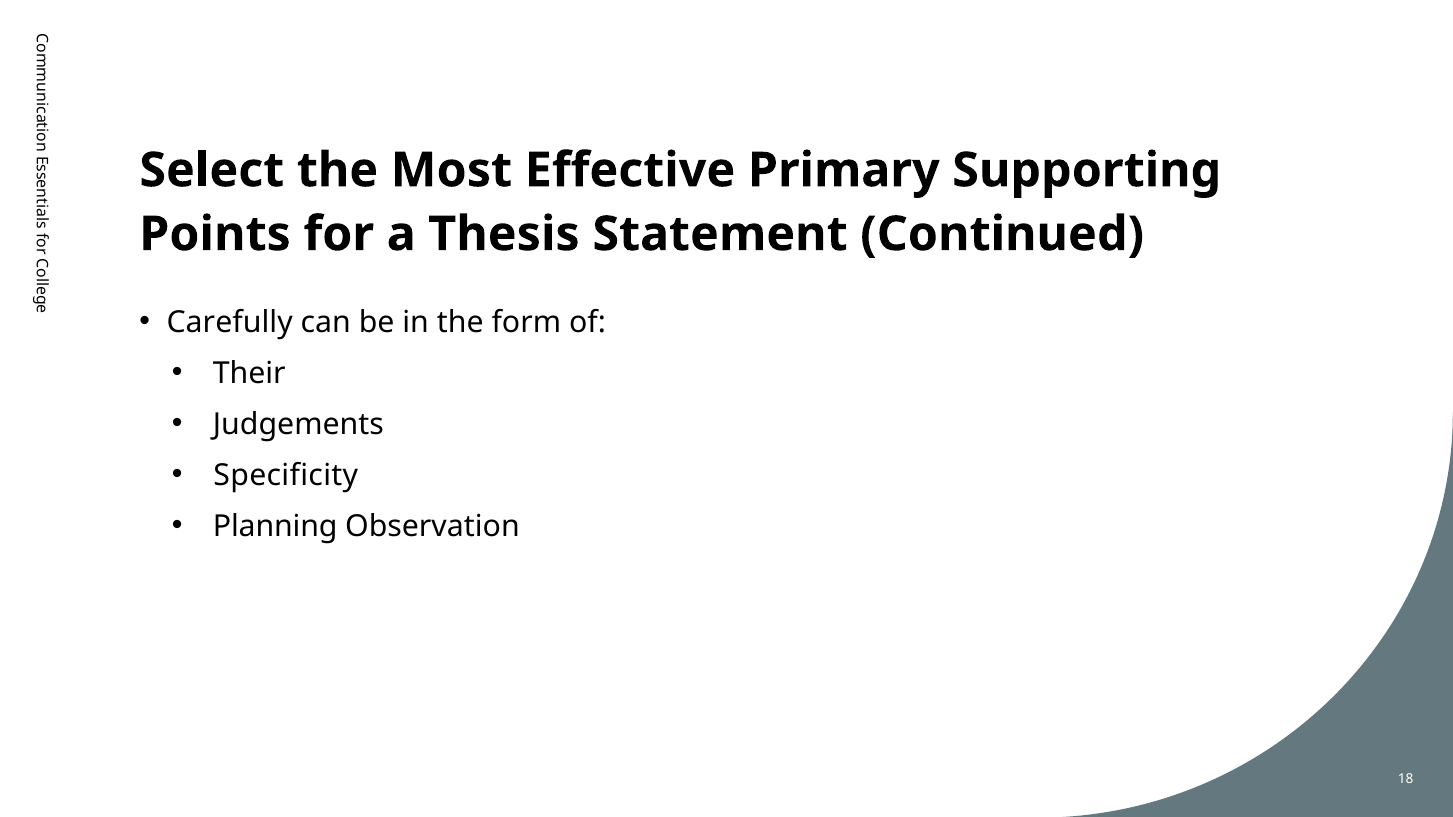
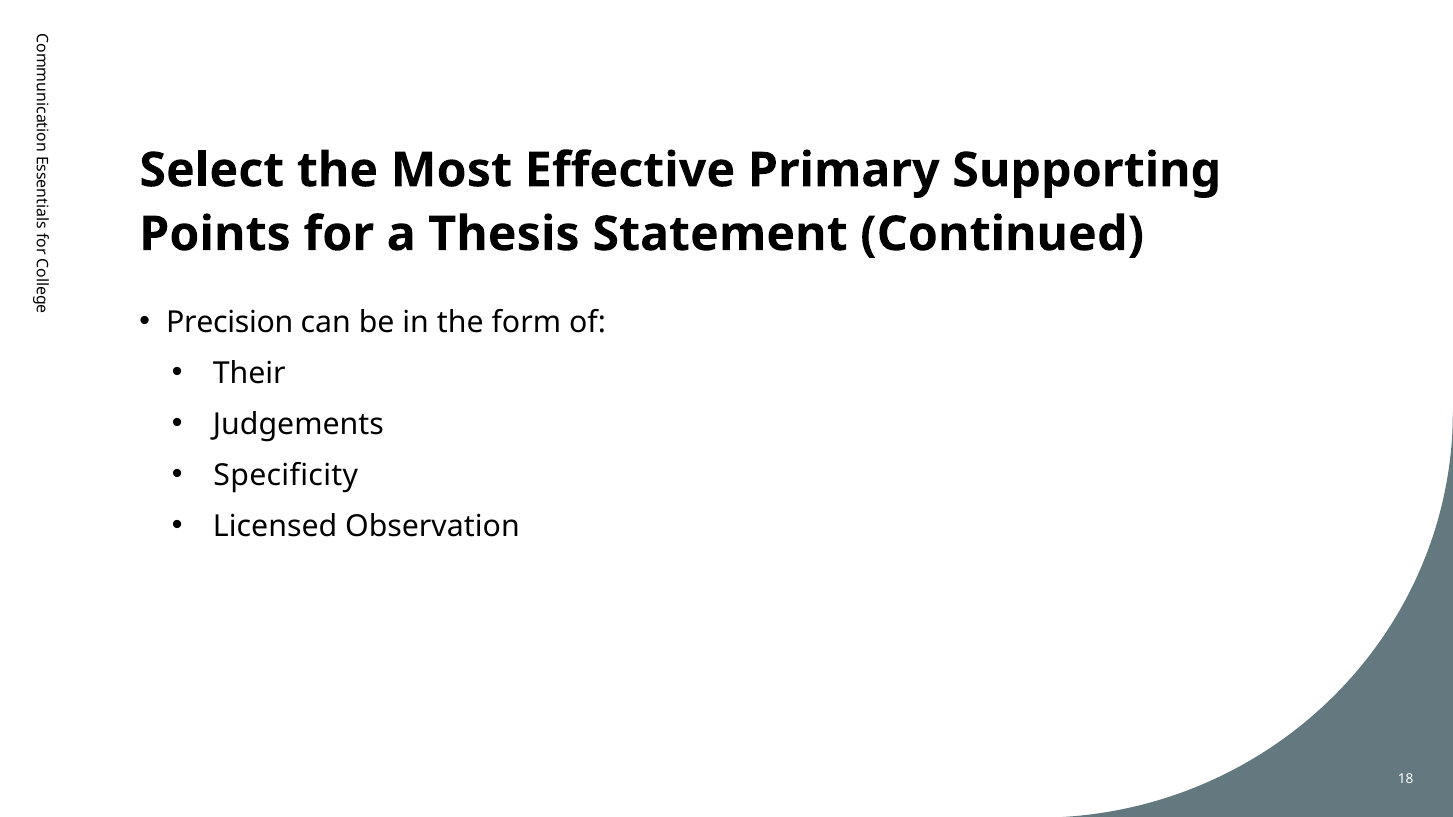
Carefully: Carefully -> Precision (230, 322)
Planning: Planning -> Licensed (275, 527)
